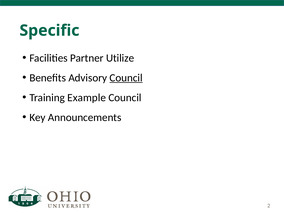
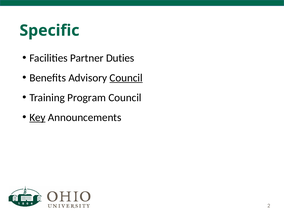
Utilize: Utilize -> Duties (120, 58)
Example: Example -> Program (87, 98)
Key underline: none -> present (37, 117)
